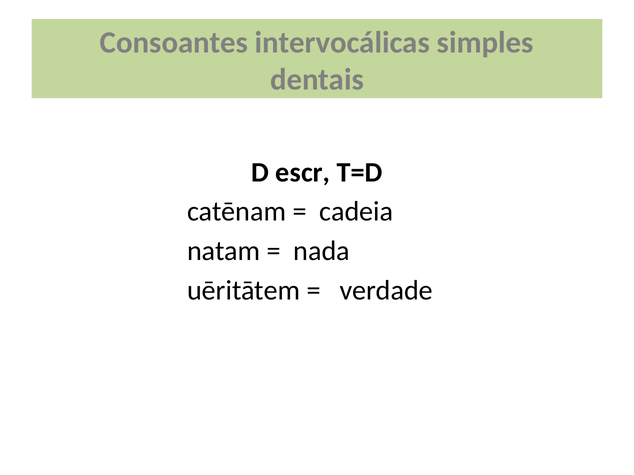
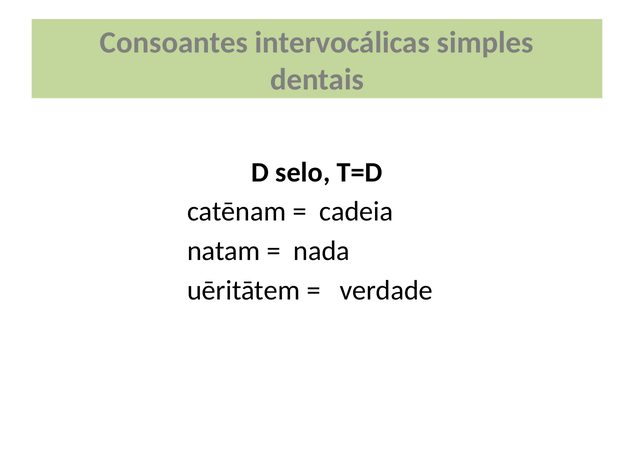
escr: escr -> selo (303, 172)
